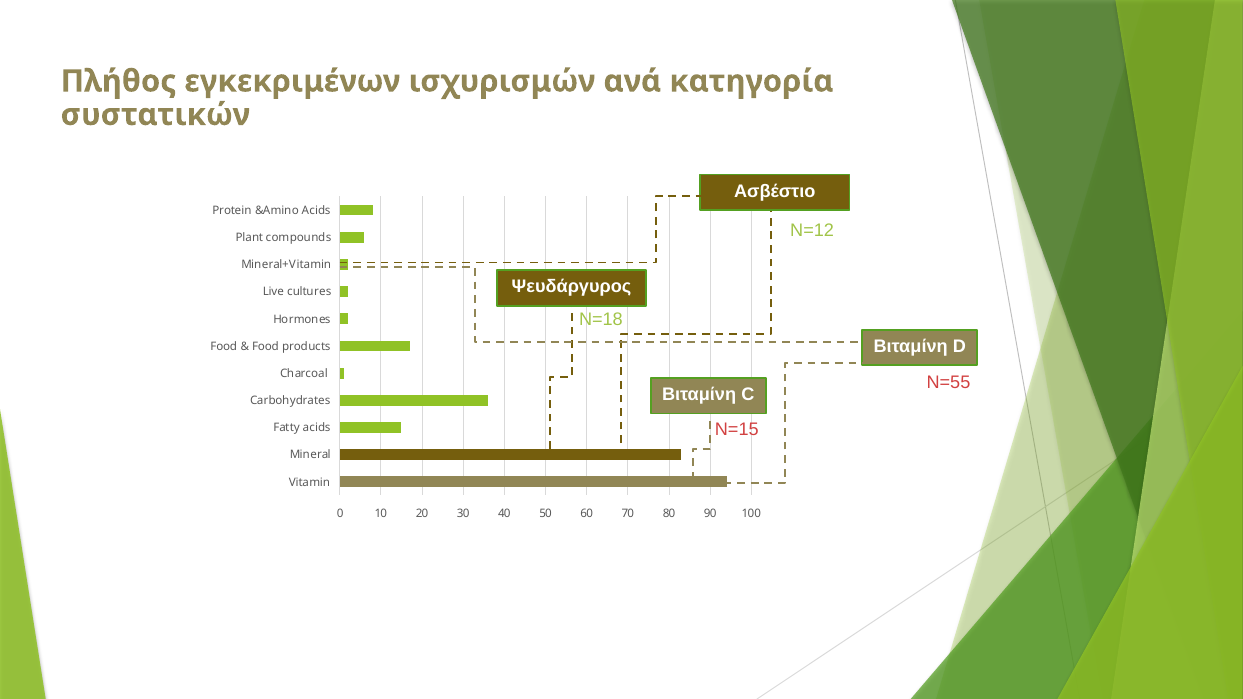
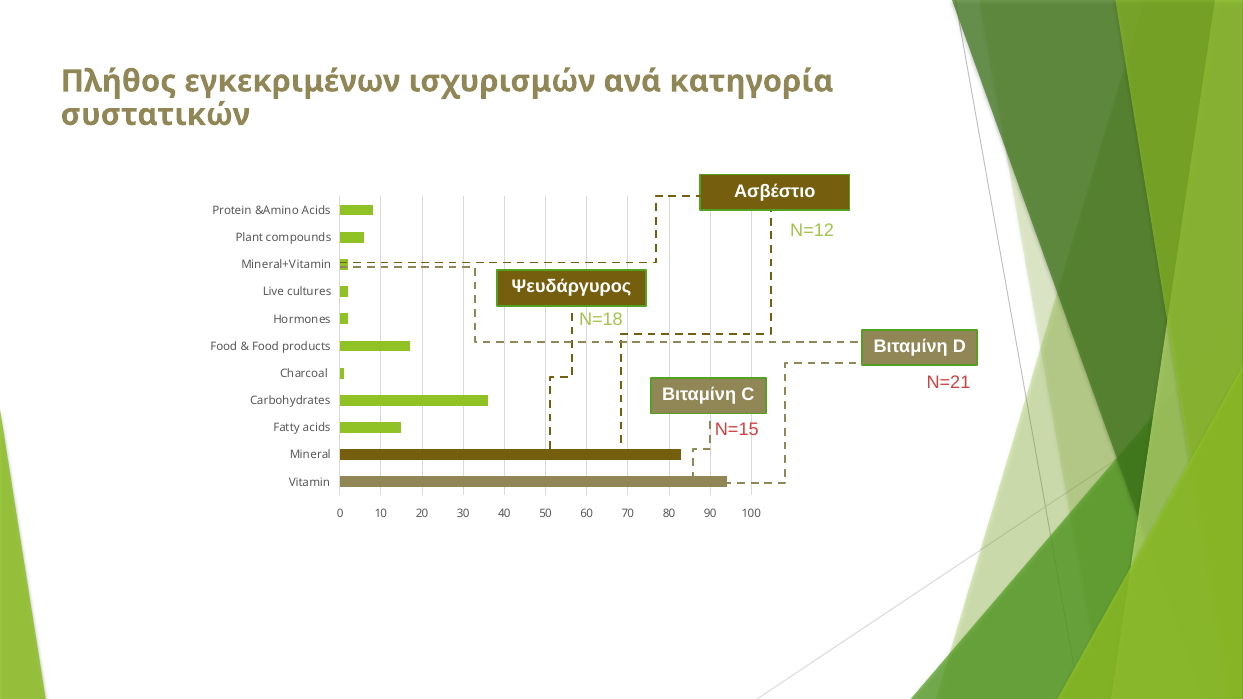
Ν=55: Ν=55 -> Ν=21 (948, 383)
